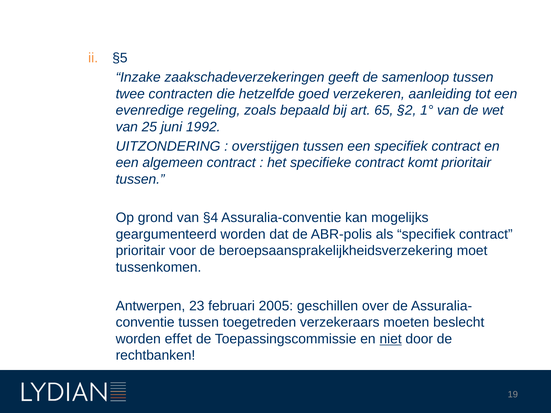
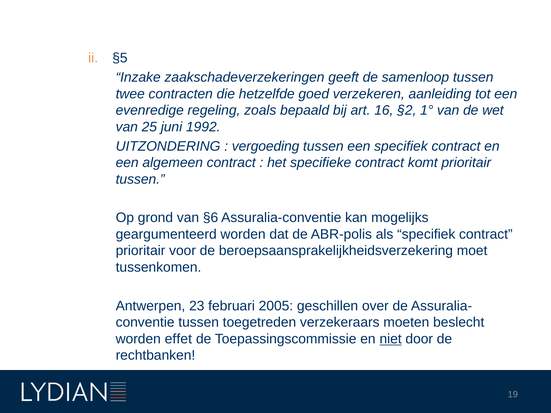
65: 65 -> 16 (384, 110)
overstijgen: overstijgen -> vergoeding (266, 146)
§4: §4 -> §6 (211, 218)
